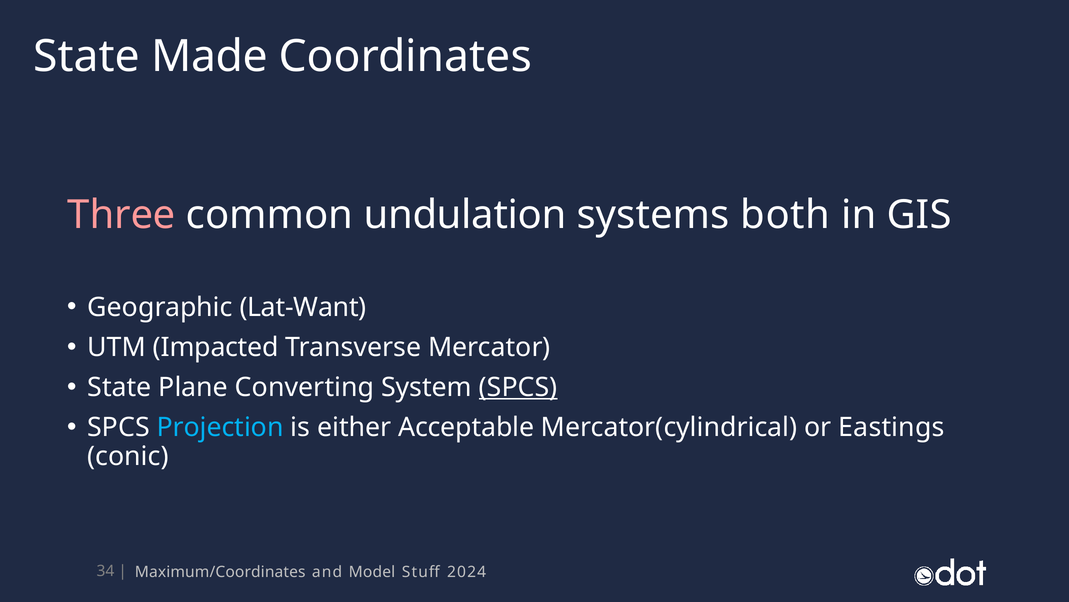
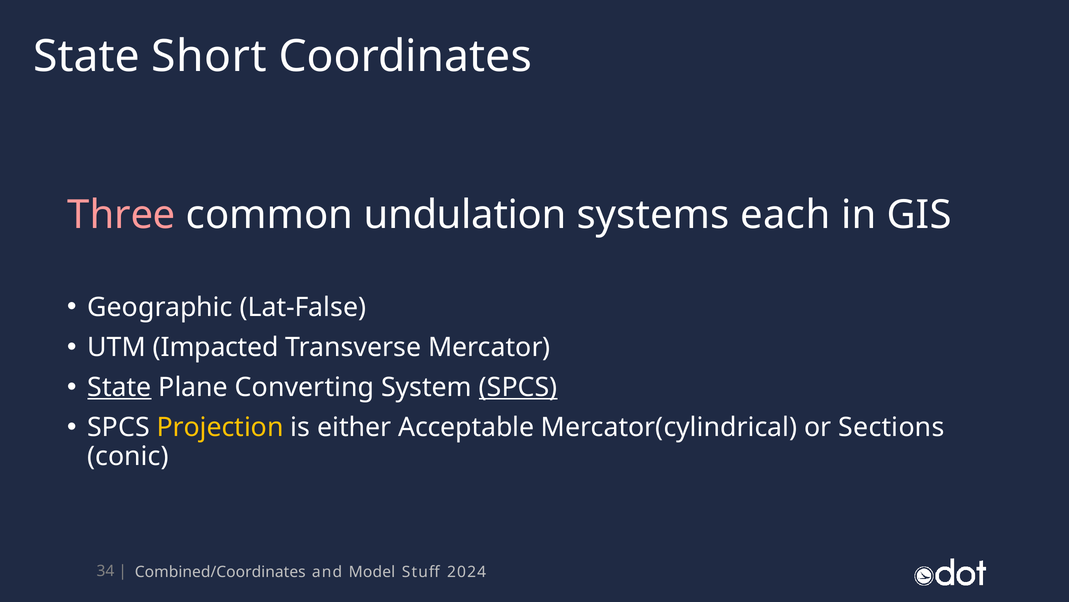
Made: Made -> Short (209, 57)
both: both -> each (785, 215)
Lat-Want: Lat-Want -> Lat-False (303, 307)
State underline: none -> present (119, 387)
Projection colour: light blue -> yellow (220, 427)
Eastings: Eastings -> Sections (891, 427)
Maximum/Coordinates: Maximum/Coordinates -> Combined/Coordinates (220, 572)
